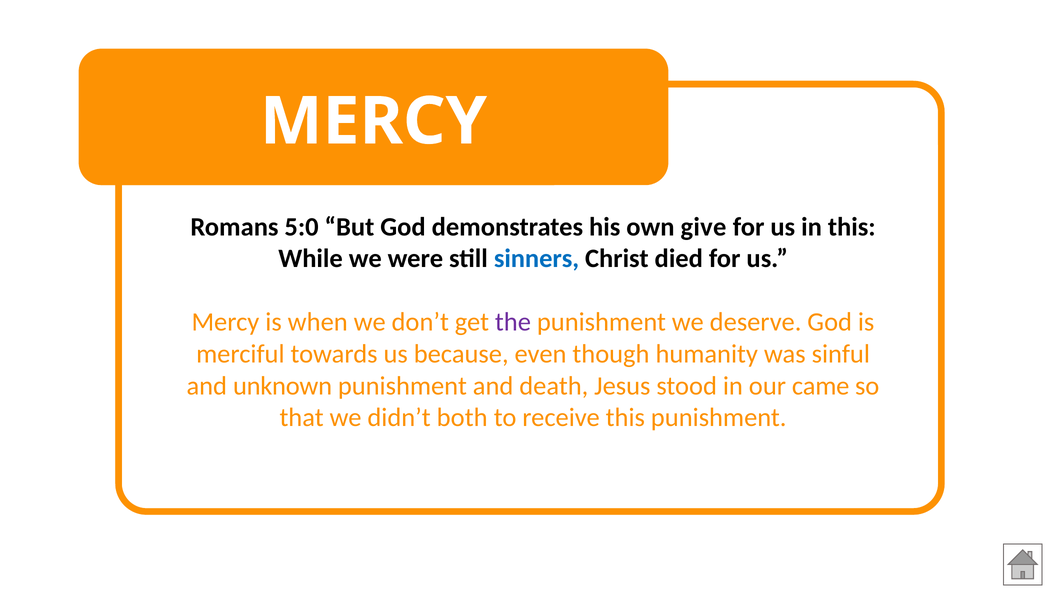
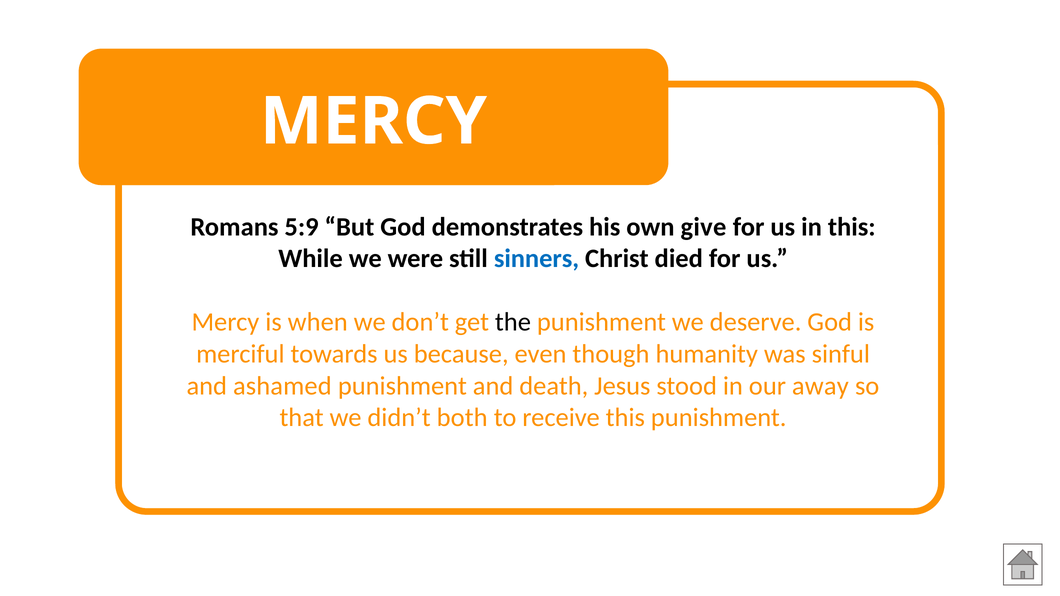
5:0: 5:0 -> 5:9 (302, 227)
the colour: purple -> black (513, 322)
unknown: unknown -> ashamed (282, 386)
came: came -> away (820, 386)
